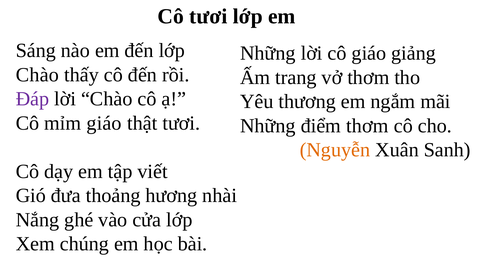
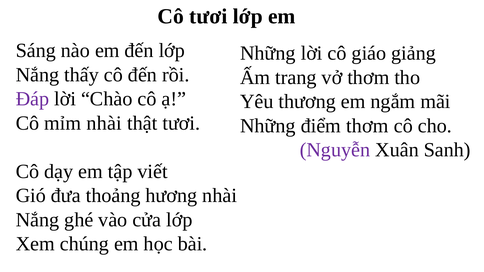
Chào: Chào -> Nắng (37, 75)
mỉm giáo: giáo -> nhài (104, 123)
Nguyễn colour: orange -> purple (335, 150)
